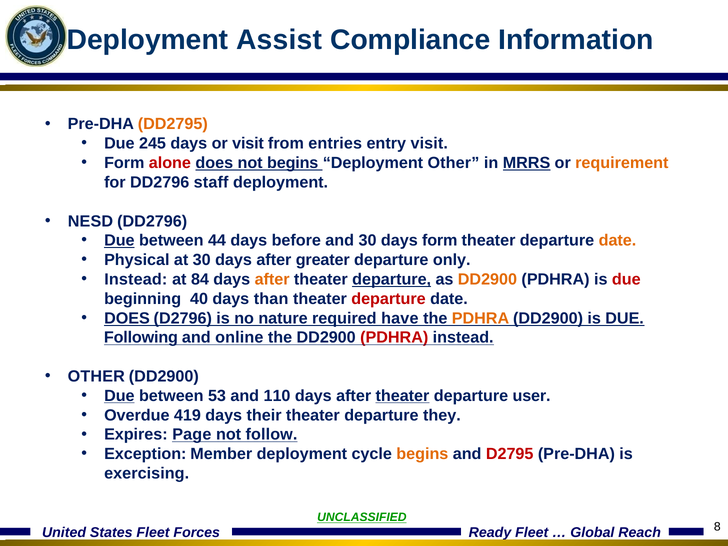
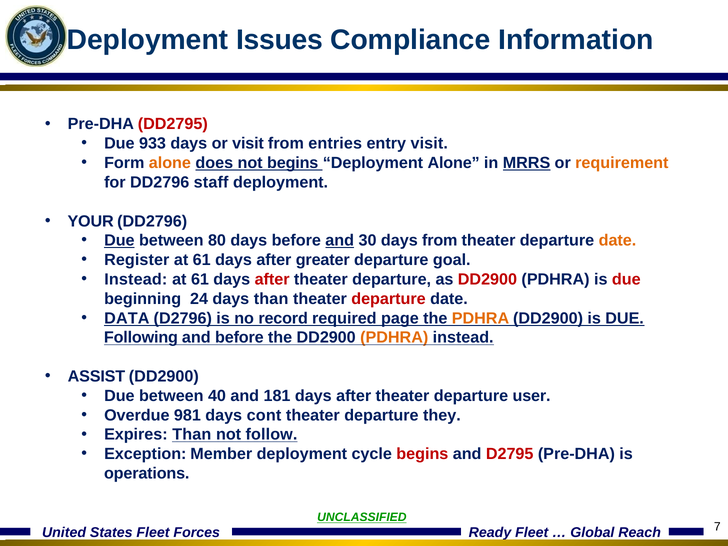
Assist: Assist -> Issues (279, 40)
DD2795 colour: orange -> red (173, 124)
245: 245 -> 933 (153, 144)
alone colour: red -> orange (170, 163)
Deployment Other: Other -> Alone (454, 163)
NESD: NESD -> YOUR (91, 221)
44: 44 -> 80 (217, 241)
and underline: none -> present (340, 241)
days form: form -> from (440, 241)
Physical: Physical -> Register (137, 260)
30: 30 -> 61 (202, 260)
only: only -> goal (452, 260)
84: 84 -> 61 (200, 279)
after colour: orange -> red (272, 279)
departure underline: present -> none (392, 279)
DD2900 colour: orange -> red (487, 279)
40: 40 -> 24 (199, 299)
DOES: DOES -> DATA (127, 318)
nature: nature -> record (283, 318)
have: have -> page (400, 318)
and online: online -> before (239, 338)
PDHRA colour: red -> orange (394, 338)
OTHER: OTHER -> ASSIST (96, 376)
Due underline: present -> none (119, 396)
53: 53 -> 40 (217, 396)
110: 110 -> 181 (277, 396)
theater underline: present -> none (402, 396)
419: 419 -> 981 (187, 415)
their: their -> cont (264, 415)
Expires Page: Page -> Than (192, 435)
begins colour: orange -> red (422, 454)
exercising: exercising -> operations (147, 473)
8: 8 -> 7 (717, 527)
